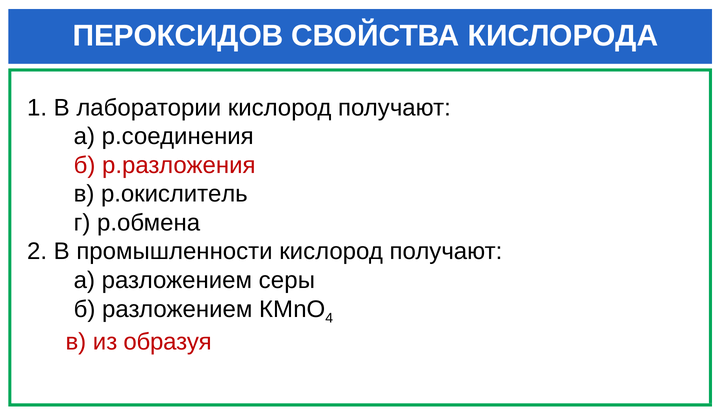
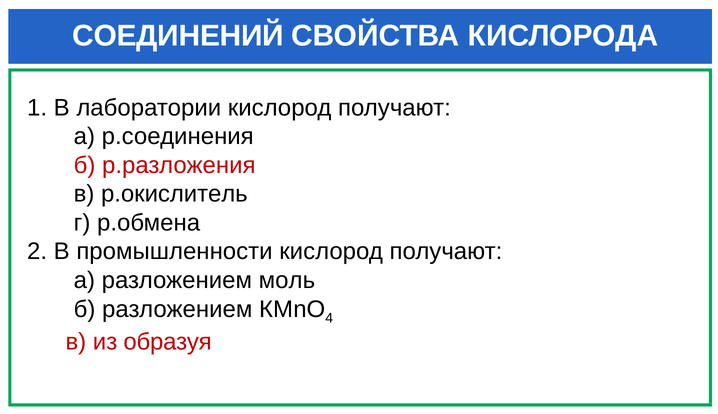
ПЕРОКСИДОВ: ПЕРОКСИДОВ -> СОЕДИНЕНИЙ (178, 36)
серы: серы -> моль (287, 281)
